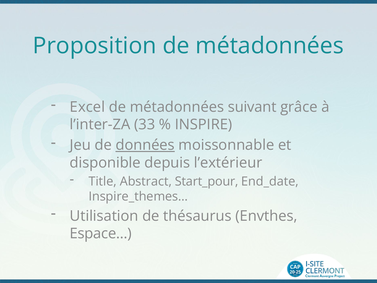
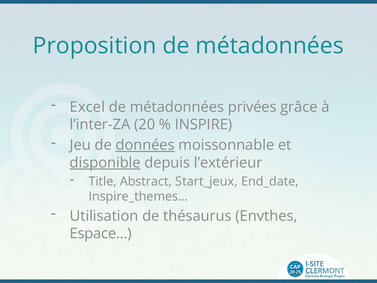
suivant: suivant -> privées (252, 107)
33: 33 -> 20 (145, 125)
disponible underline: none -> present (105, 163)
Start_pour: Start_pour -> Start_jeux (206, 181)
